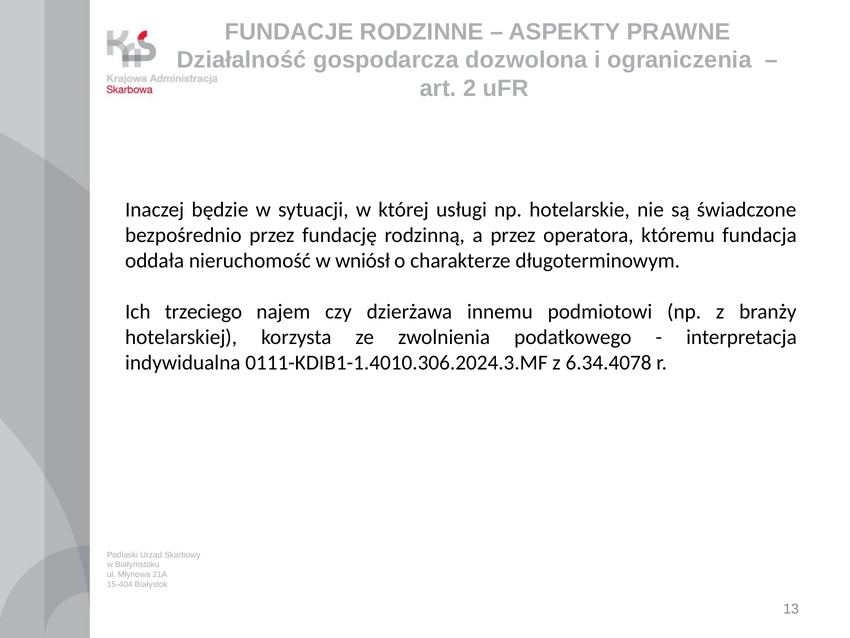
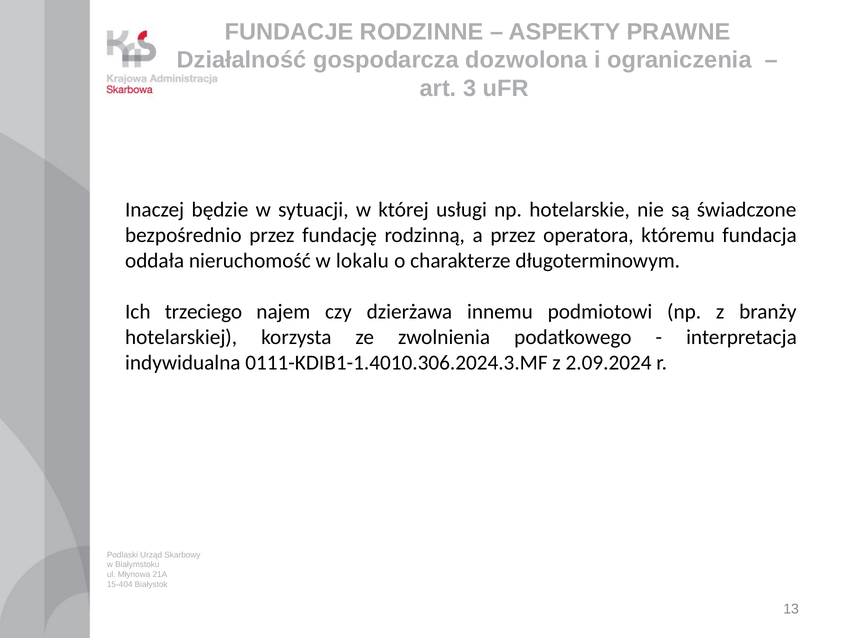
2: 2 -> 3 (470, 88)
wniósł: wniósł -> lokalu (362, 260)
6.34.4078: 6.34.4078 -> 2.09.2024 (609, 362)
